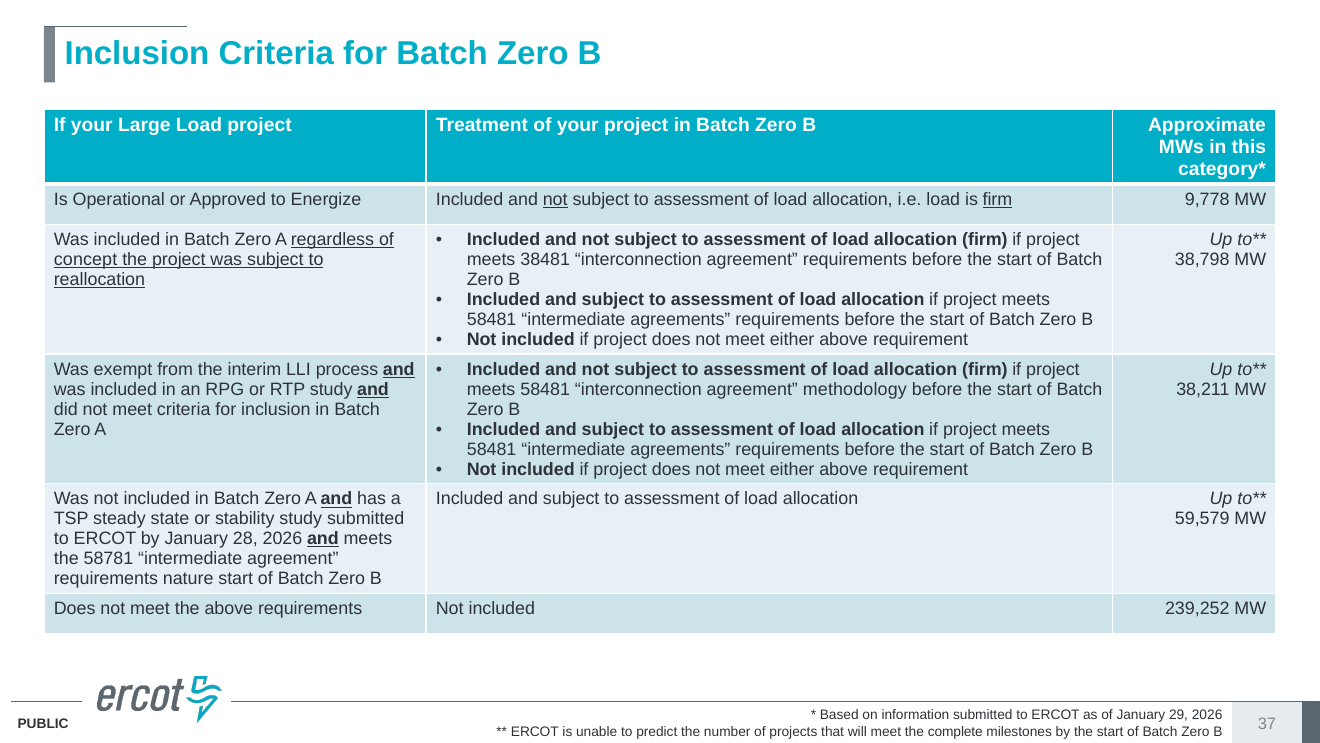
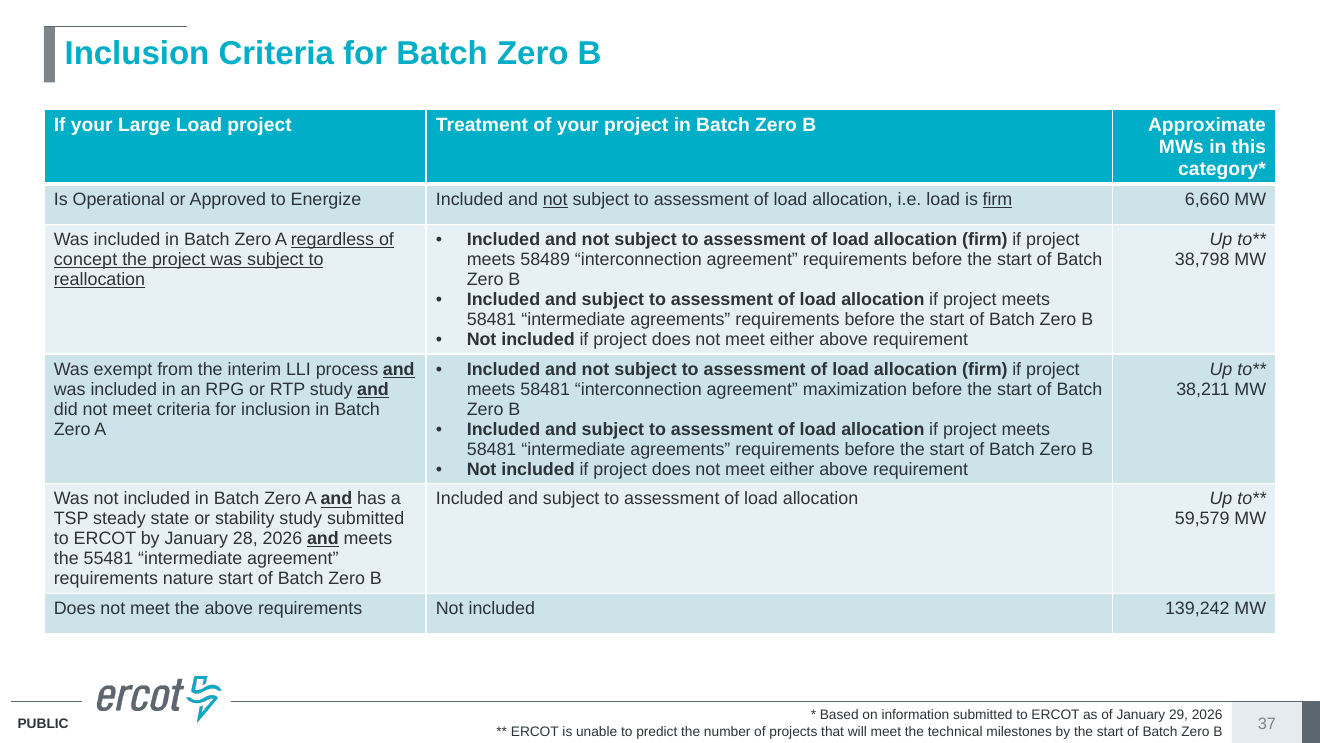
9,778: 9,778 -> 6,660 (1207, 199)
38481: 38481 -> 58489 (545, 259)
methodology: methodology -> maximization (855, 389)
58781: 58781 -> 55481 (108, 559)
239,252: 239,252 -> 139,242 (1197, 608)
complete: complete -> technical (955, 731)
